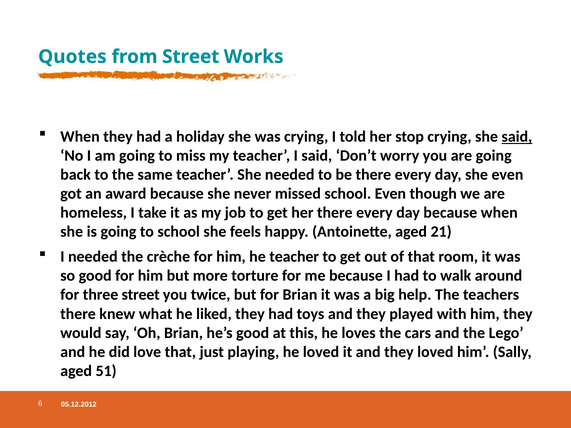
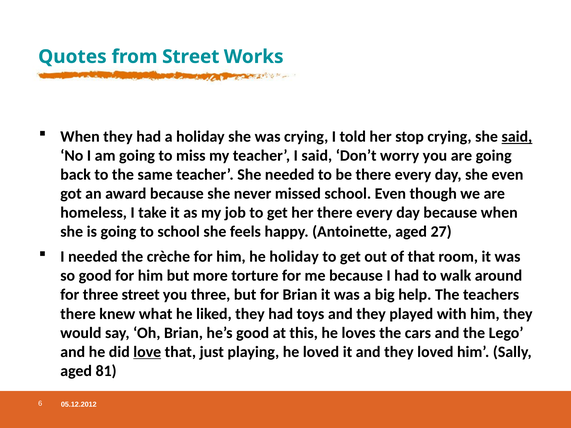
21: 21 -> 27 (441, 232)
he teacher: teacher -> holiday (294, 257)
you twice: twice -> three (211, 295)
love underline: none -> present (147, 352)
51: 51 -> 81 (106, 371)
